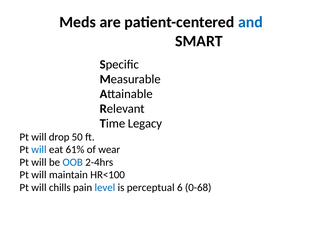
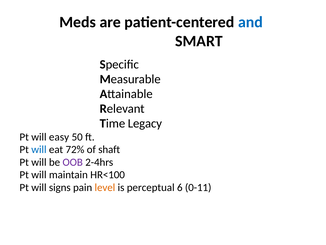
drop: drop -> easy (59, 137)
61%: 61% -> 72% (75, 149)
wear: wear -> shaft (109, 149)
OOB colour: blue -> purple (73, 162)
chills: chills -> signs (60, 187)
level colour: blue -> orange (105, 187)
0-68: 0-68 -> 0-11 (198, 187)
